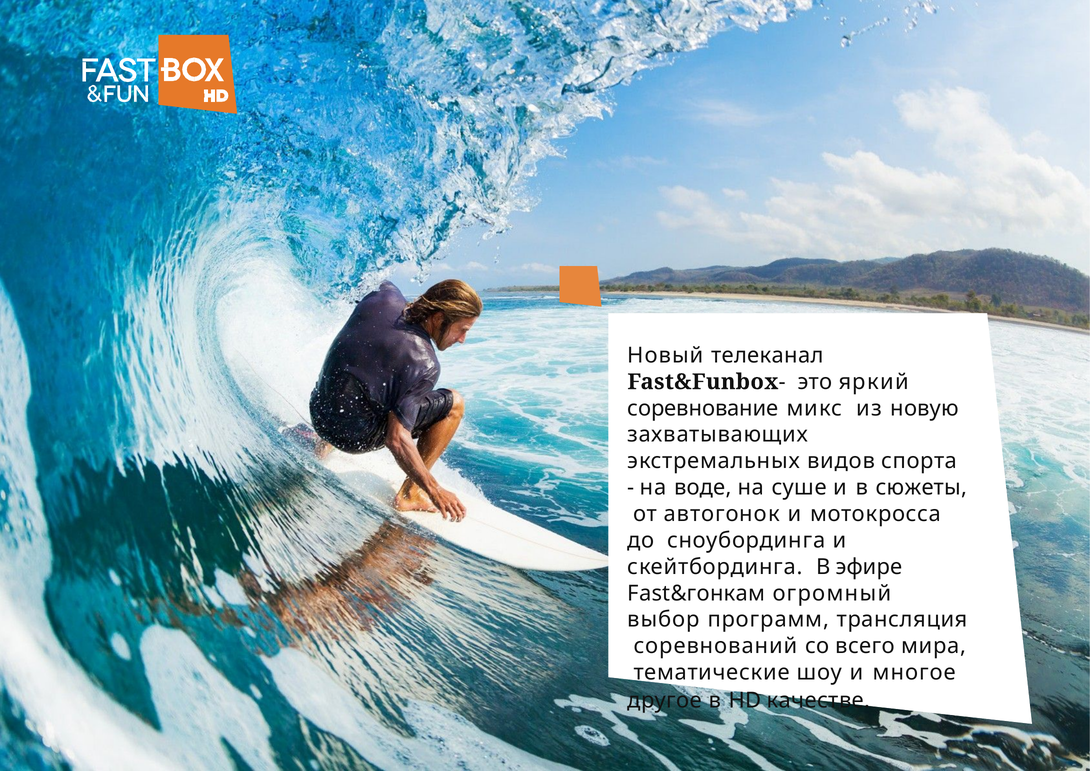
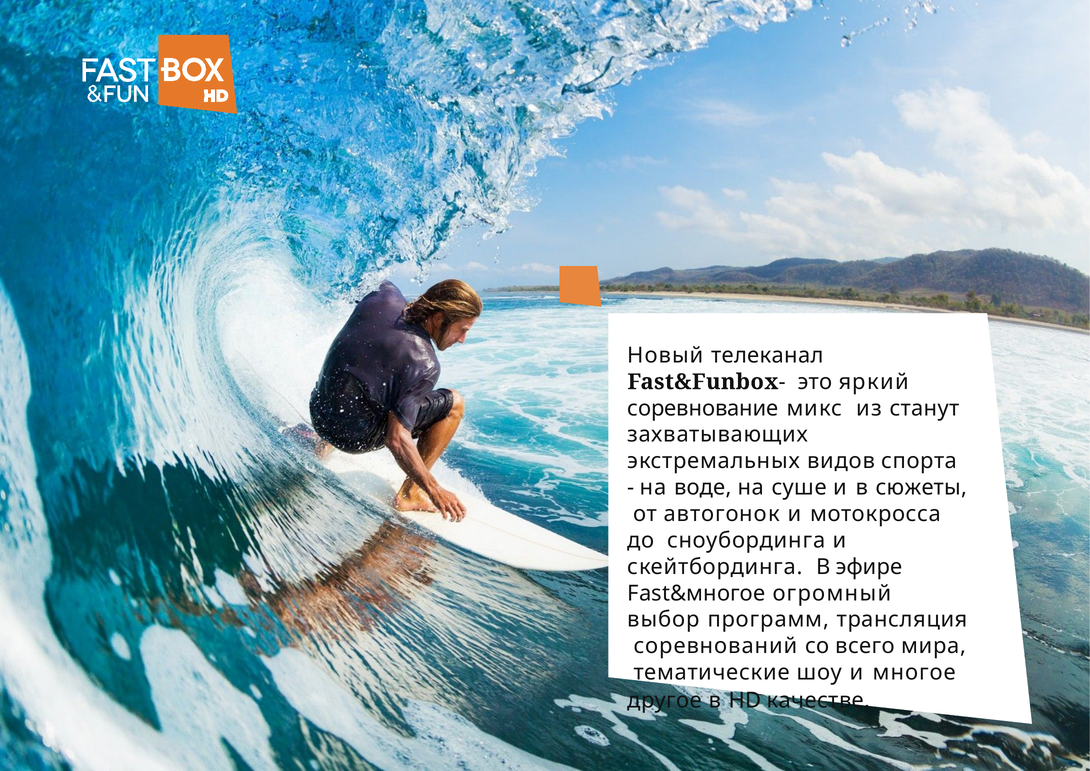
новую: новую -> станут (925, 408)
Fast&гонкам: Fast&гонкам -> Fast&многое (696, 593)
